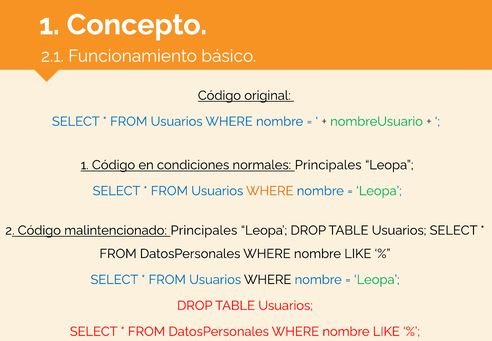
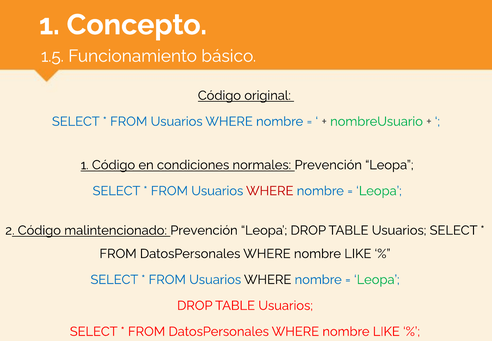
2.1: 2.1 -> 1.5 (52, 56)
normales Principales: Principales -> Prevención (328, 165)
WHERE colour: orange -> red (270, 191)
malintencionado Principales: Principales -> Prevención (204, 230)
